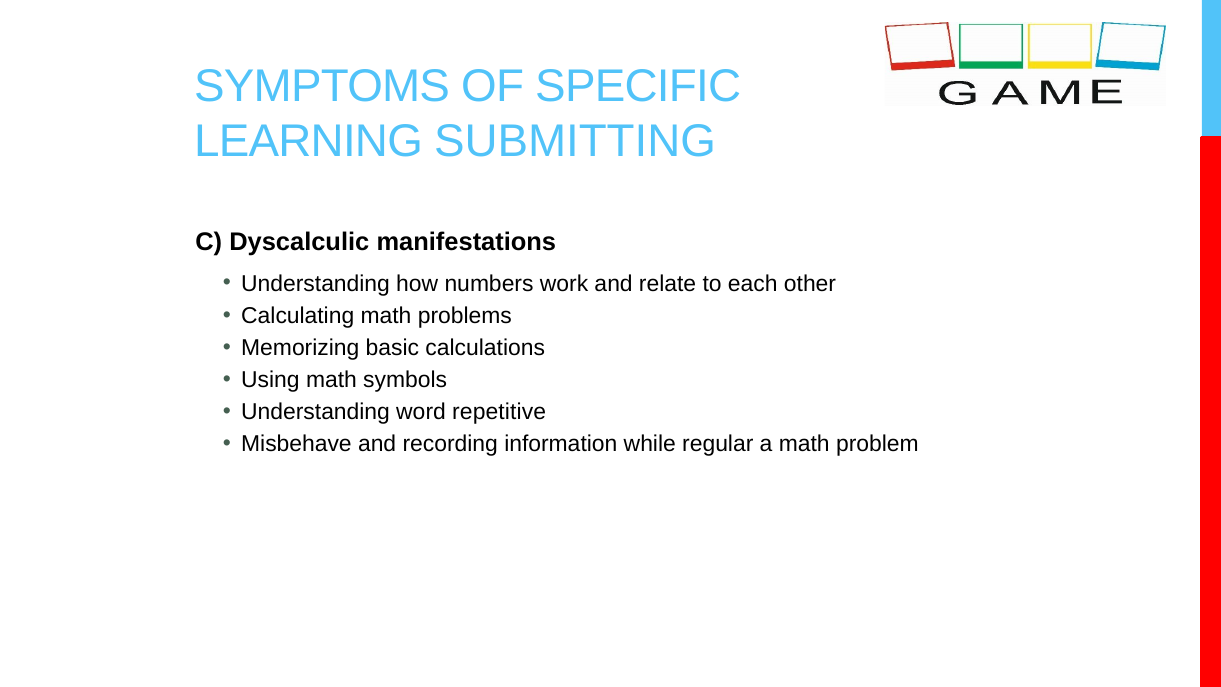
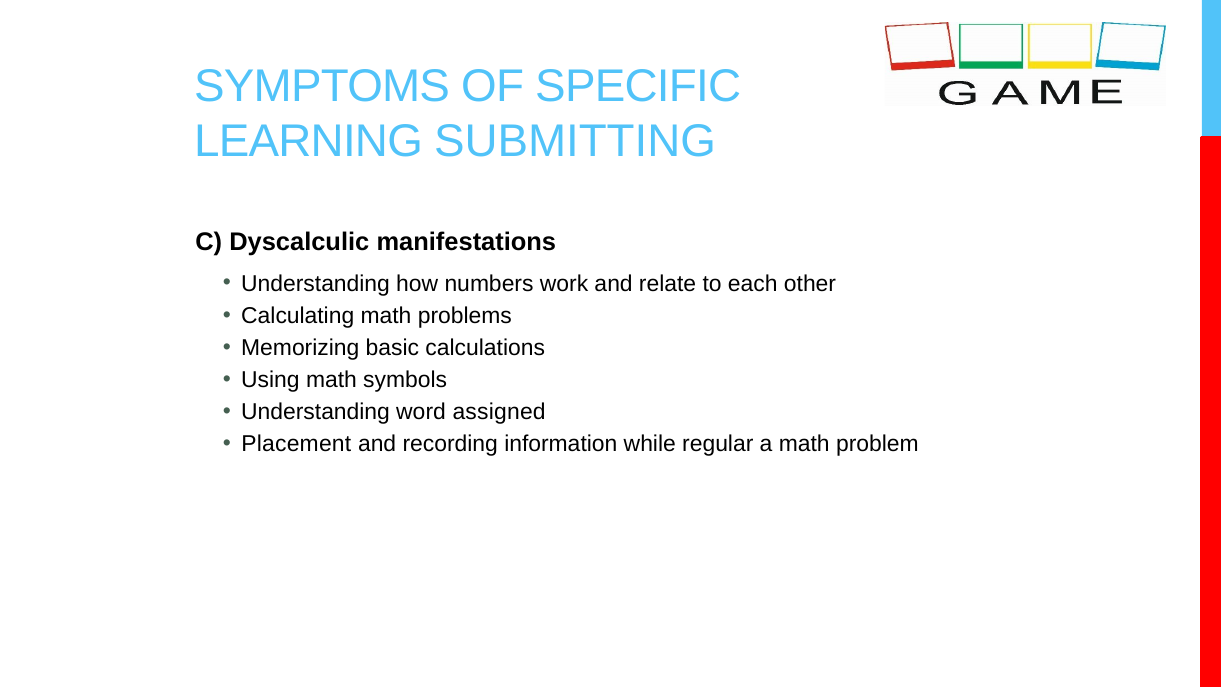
repetitive: repetitive -> assigned (499, 412)
Misbehave: Misbehave -> Placement (296, 444)
